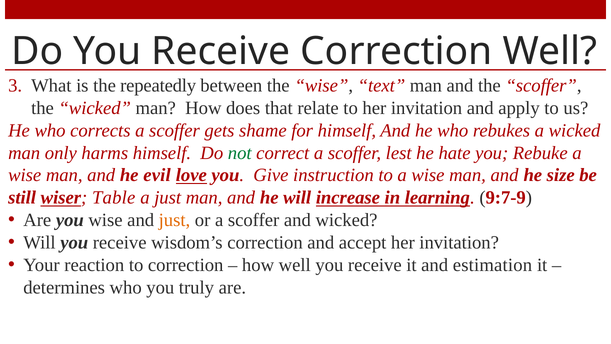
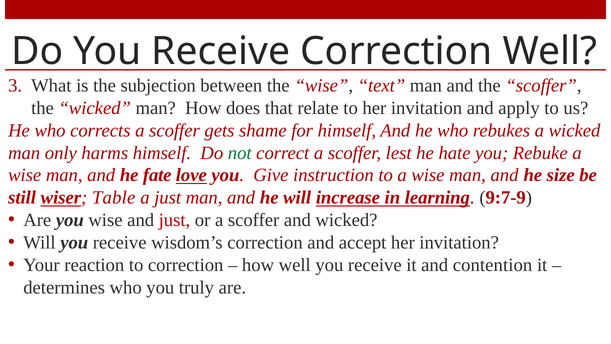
repeatedly: repeatedly -> subjection (158, 86)
evil: evil -> fate (157, 175)
just colour: orange -> red (174, 220)
estimation: estimation -> contention (493, 265)
